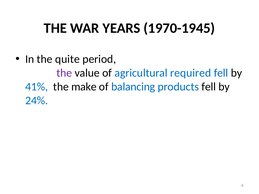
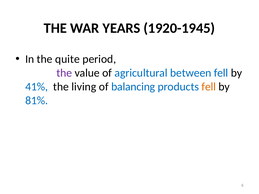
1970-1945: 1970-1945 -> 1920-1945 (179, 28)
required: required -> between (191, 73)
make: make -> living (84, 87)
fell colour: black -> orange (209, 87)
24%: 24% -> 81% (37, 101)
